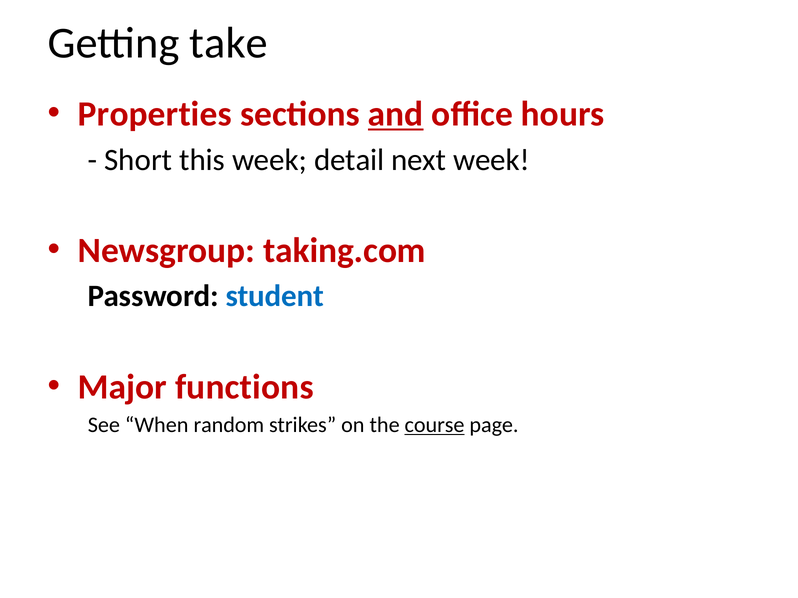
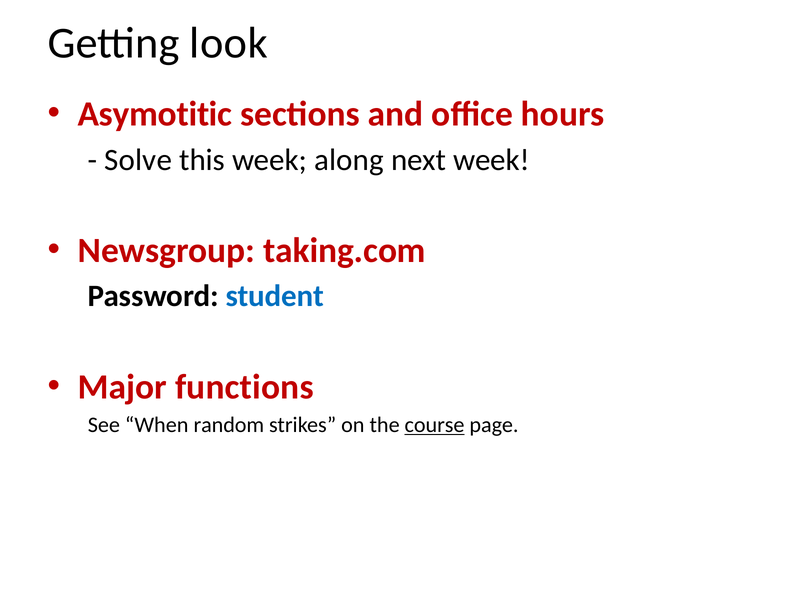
take: take -> look (229, 43)
Properties: Properties -> Asymotitic (155, 114)
and underline: present -> none (396, 114)
Short: Short -> Solve (138, 160)
detail: detail -> along (349, 160)
